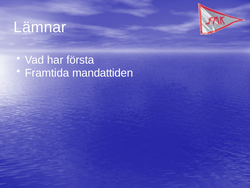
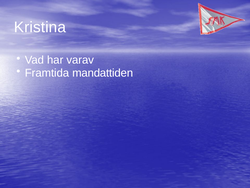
Lämnar: Lämnar -> Kristina (40, 27)
första: första -> varav (80, 60)
